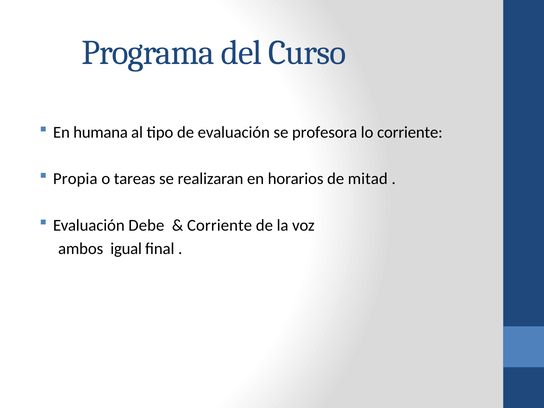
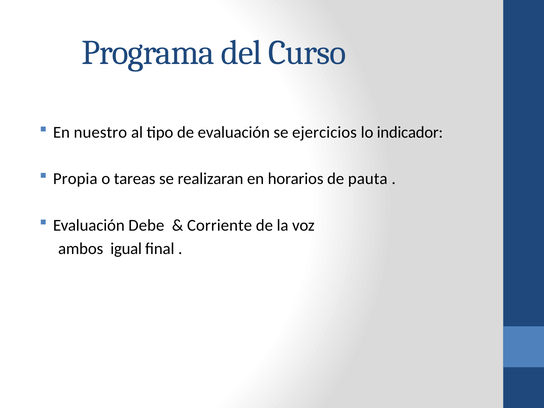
humana: humana -> nuestro (100, 132)
profesora: profesora -> ejercicios (324, 132)
lo corriente: corriente -> indicador (410, 132)
mitad: mitad -> pauta (368, 179)
